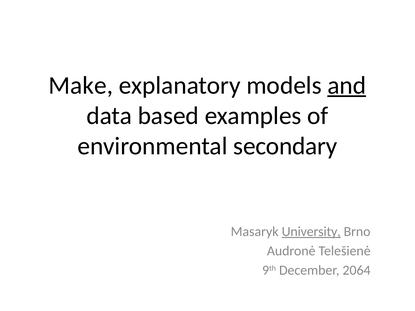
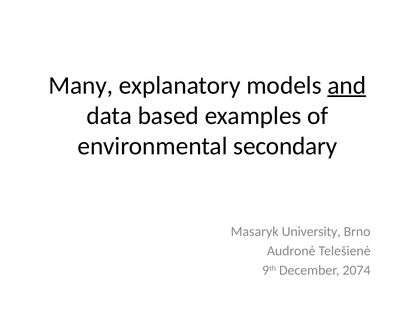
Make: Make -> Many (81, 85)
University underline: present -> none (311, 232)
2064: 2064 -> 2074 (357, 271)
